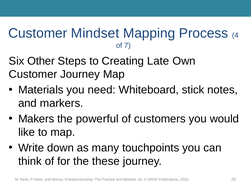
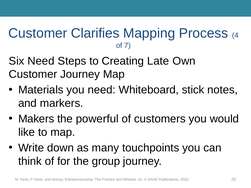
Customer Mindset: Mindset -> Clarifies (95, 33)
Six Other: Other -> Need (41, 61)
these: these -> group (106, 161)
